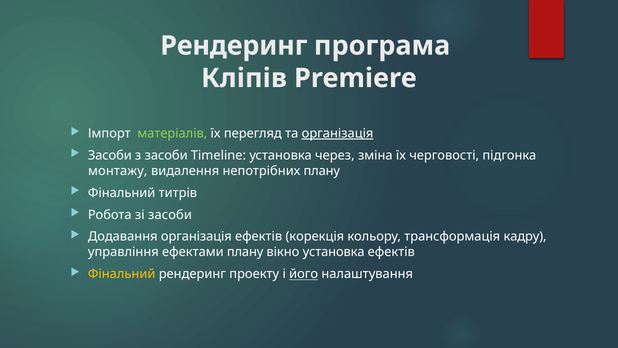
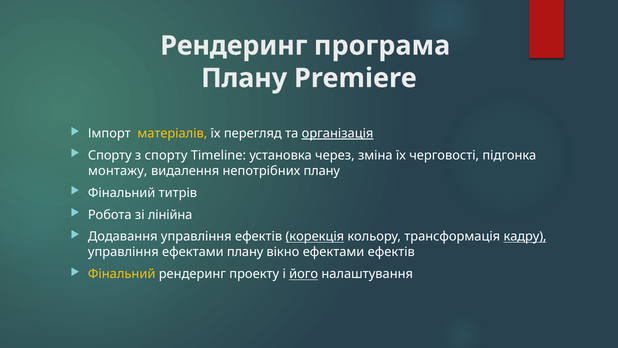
Кліпів: Кліпів -> Плану (244, 78)
матеріалів colour: light green -> yellow (172, 133)
Засоби: Засоби -> Спорту (110, 155)
з засоби: засоби -> спорту (166, 155)
зі засоби: засоби -> лінійна (170, 215)
Додавання організація: організація -> управління (196, 236)
корекція underline: none -> present (315, 236)
кадру underline: none -> present (525, 236)
вікно установка: установка -> ефектами (334, 252)
